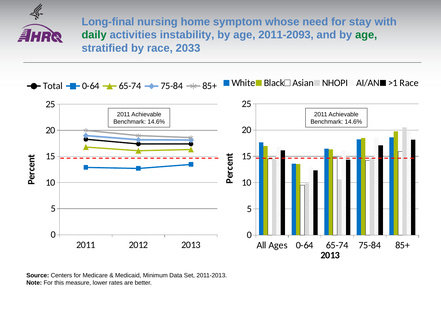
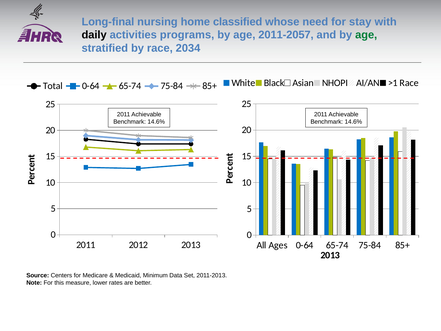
symptom: symptom -> classified (238, 22)
daily colour: green -> black (94, 35)
instability: instability -> programs (187, 35)
2011-2093: 2011-2093 -> 2011-2057 (286, 35)
2033: 2033 -> 2034 (188, 48)
